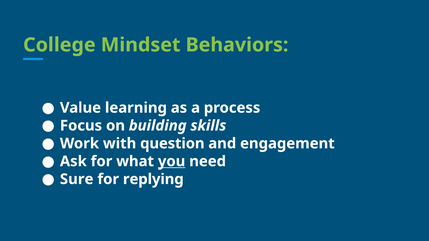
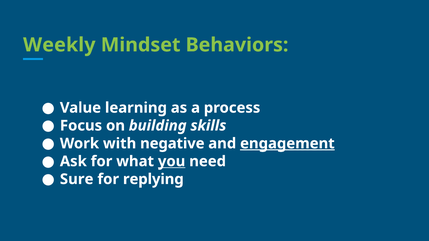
College: College -> Weekly (59, 45)
question: question -> negative (172, 144)
engagement underline: none -> present (287, 144)
